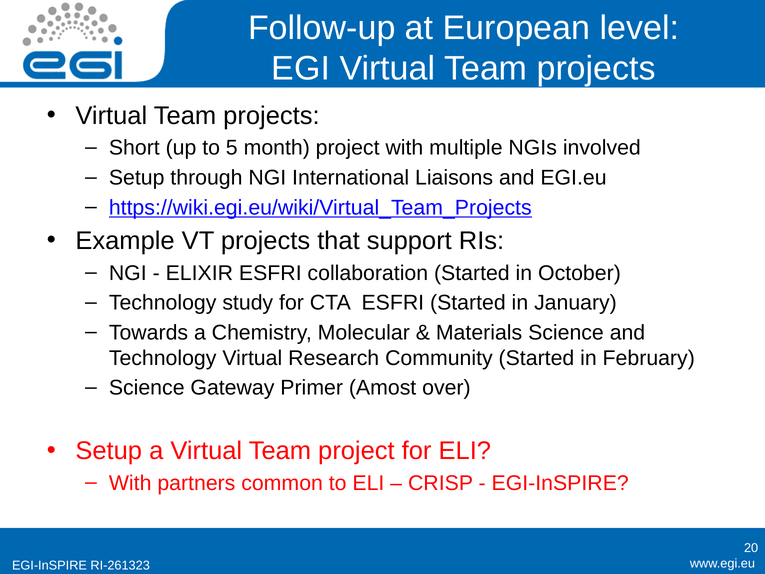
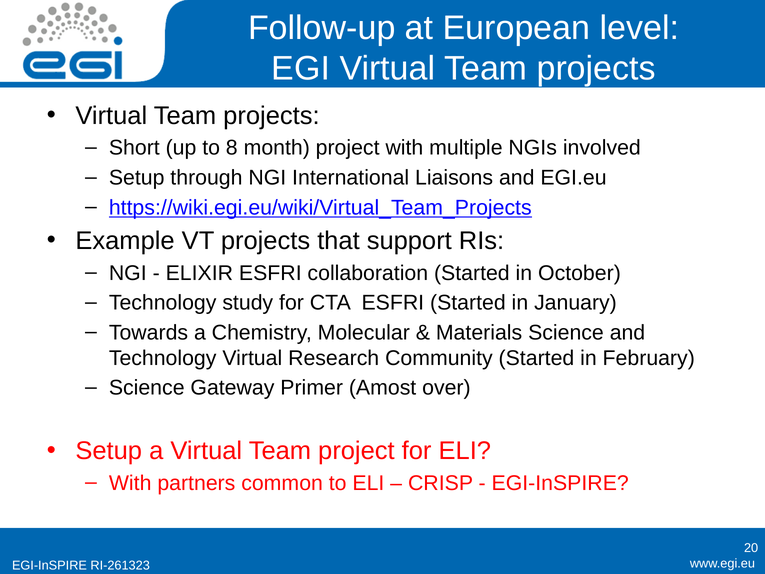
5: 5 -> 8 (232, 148)
